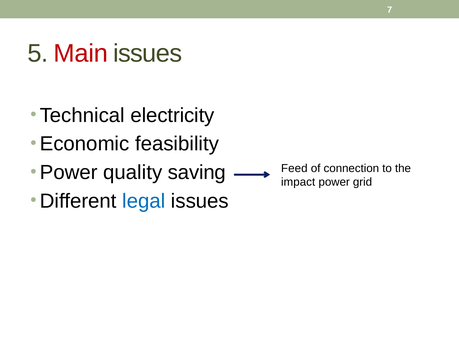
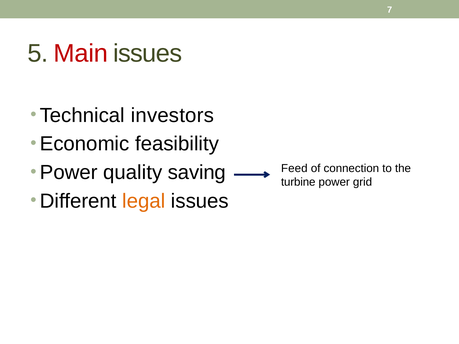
electricity: electricity -> investors (172, 115)
impact: impact -> turbine (298, 182)
legal colour: blue -> orange (144, 201)
